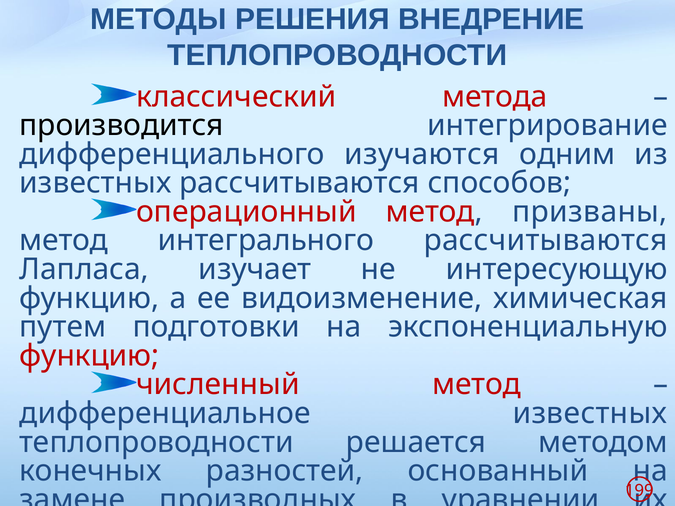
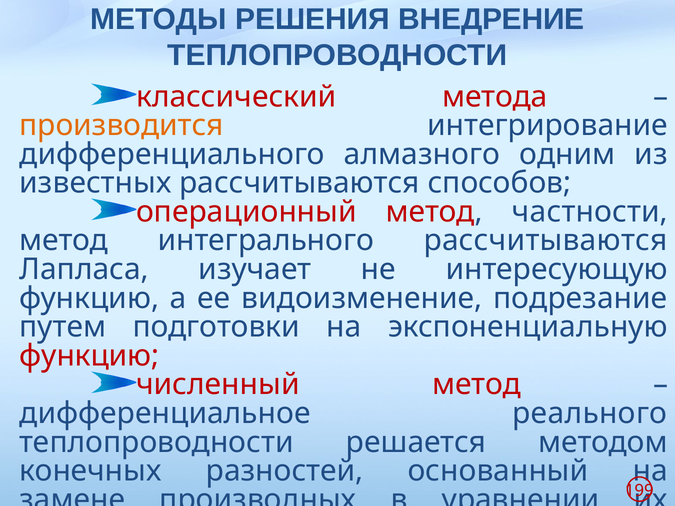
производится colour: black -> orange (122, 125)
изучаются: изучаются -> алмазного (422, 154)
призваны: призваны -> частности (590, 212)
химическая: химическая -> подрезание (580, 298)
дифференциальное известных: известных -> реального (590, 414)
